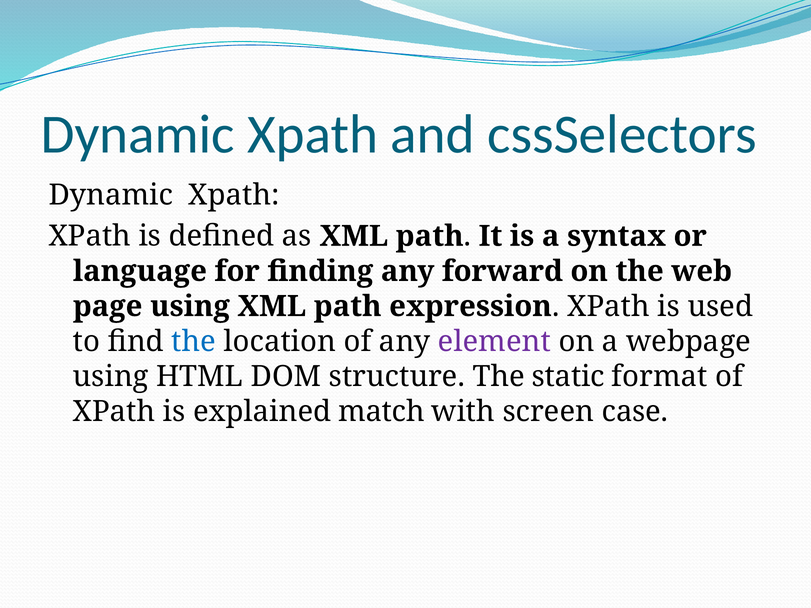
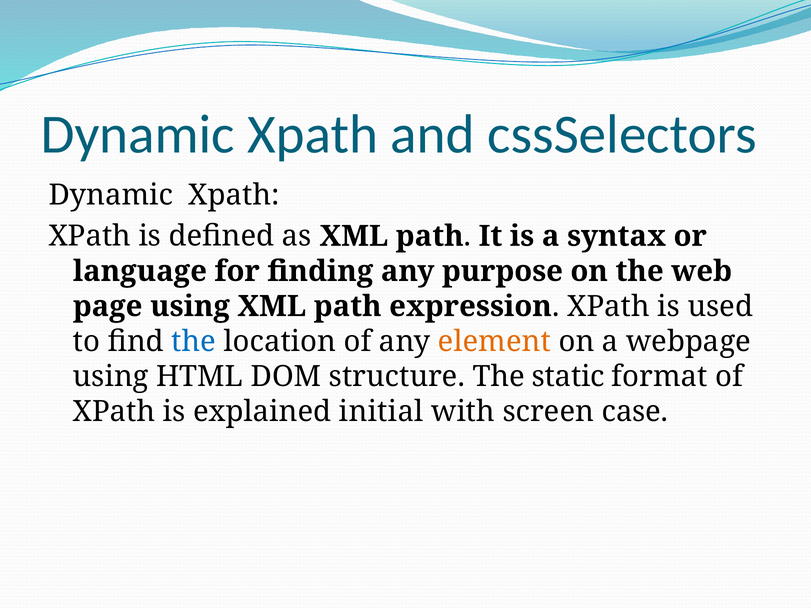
forward: forward -> purpose (502, 271)
element colour: purple -> orange (494, 342)
match: match -> initial (381, 412)
